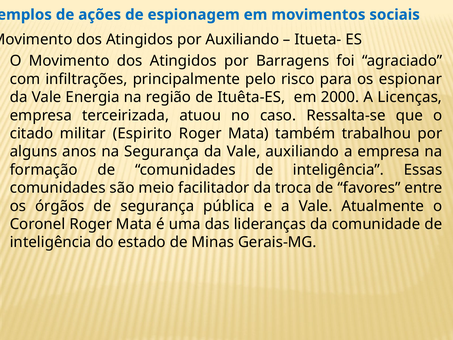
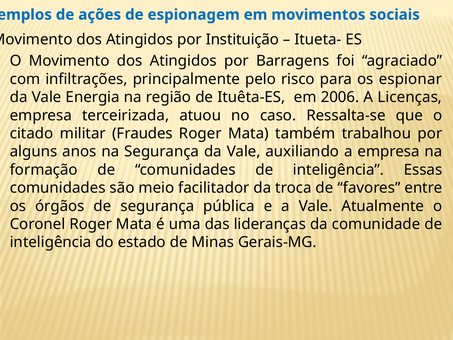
por Auxiliando: Auxiliando -> Instituição (242, 39)
2000: 2000 -> 2006 (340, 97)
Espirito: Espirito -> Fraudes (142, 133)
